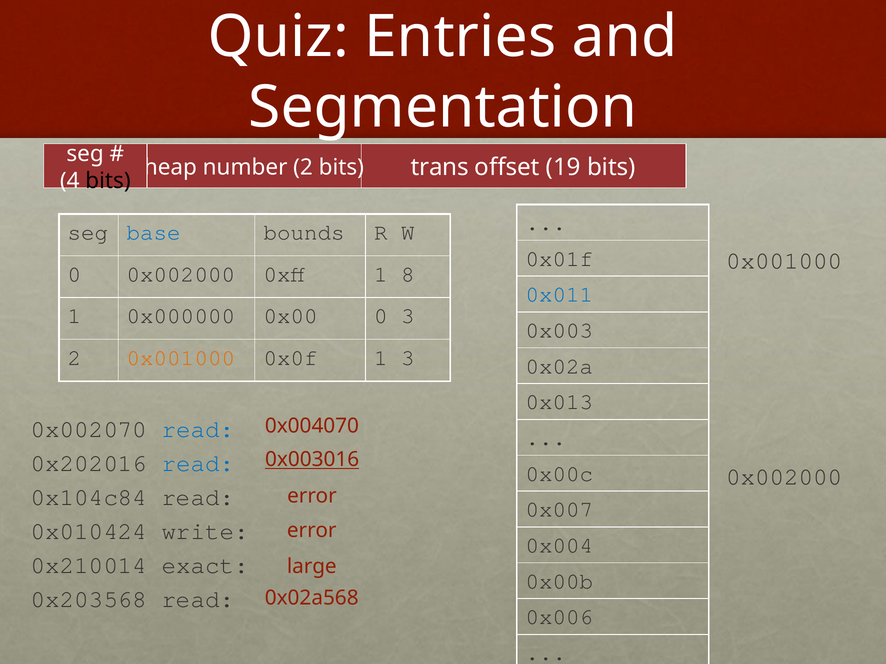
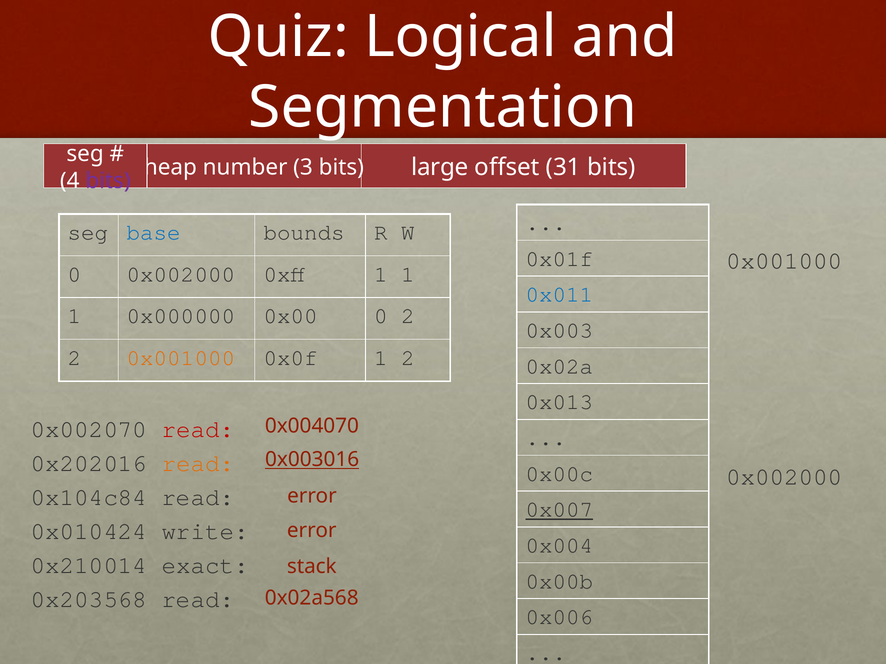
Entries: Entries -> Logical (460, 37)
trans: trans -> large (440, 168)
19: 19 -> 31 (563, 168)
number 2: 2 -> 3 (303, 167)
bits colour: black -> purple (108, 181)
0xff 1 8: 8 -> 1 (408, 274)
0 3: 3 -> 2 (408, 316)
1 3: 3 -> 2 (408, 358)
read colour: blue -> red (198, 430)
read colour: blue -> orange (198, 464)
0x007 underline: none -> present (559, 510)
large: large -> stack (312, 567)
